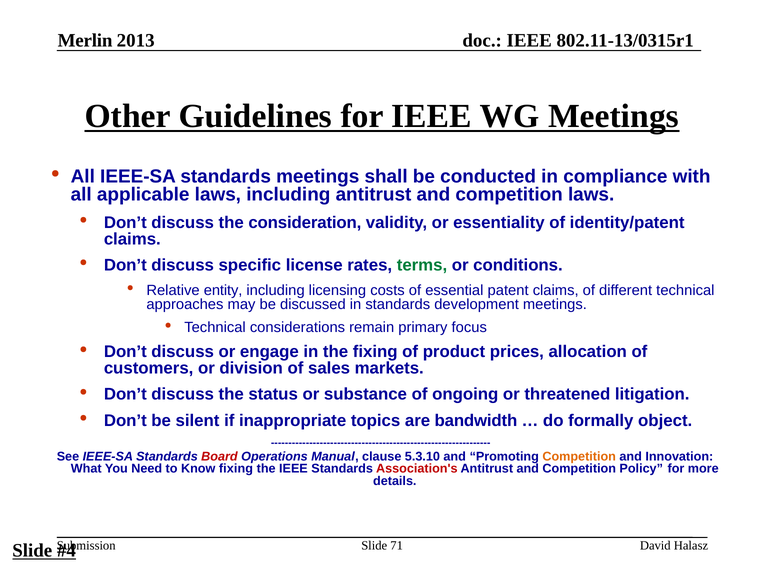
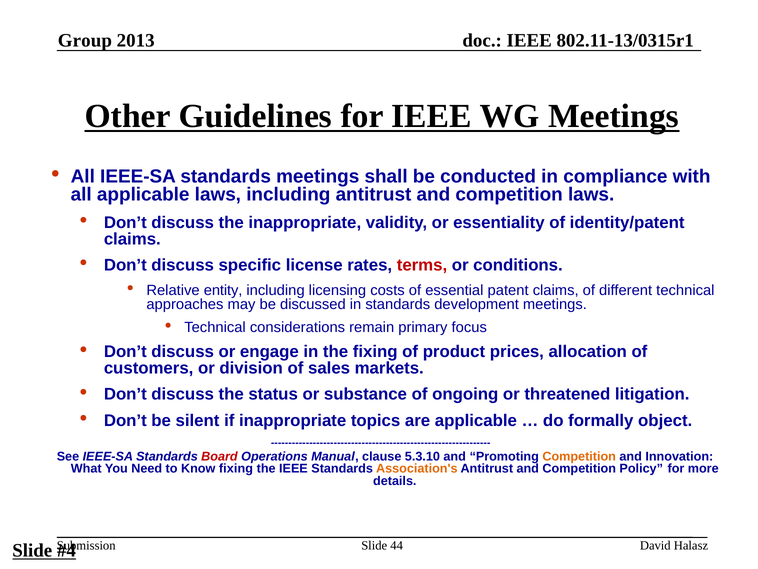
Merlin: Merlin -> Group (85, 40)
the consideration: consideration -> inappropriate (305, 223)
terms colour: green -> red (422, 265)
are bandwidth: bandwidth -> applicable (476, 420)
Association's colour: red -> orange (417, 468)
71: 71 -> 44 (397, 545)
